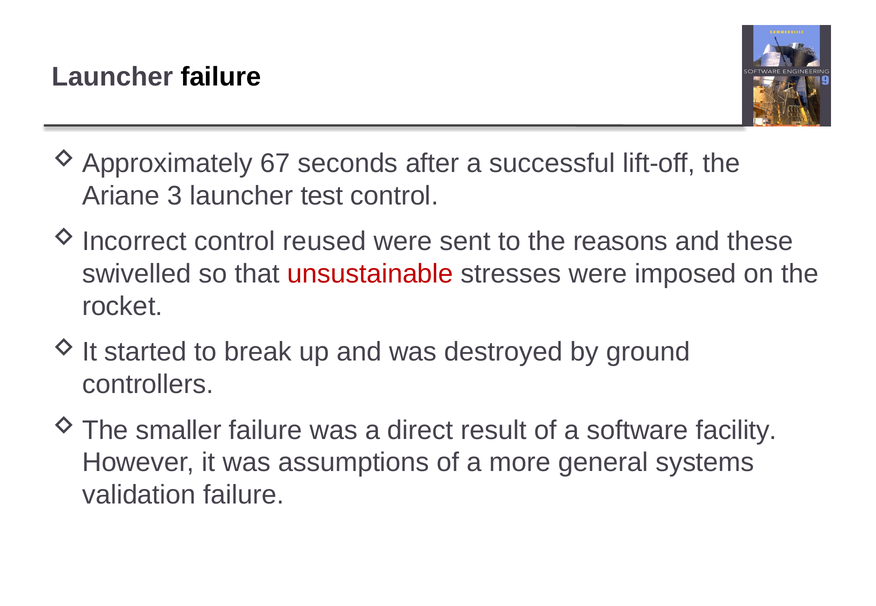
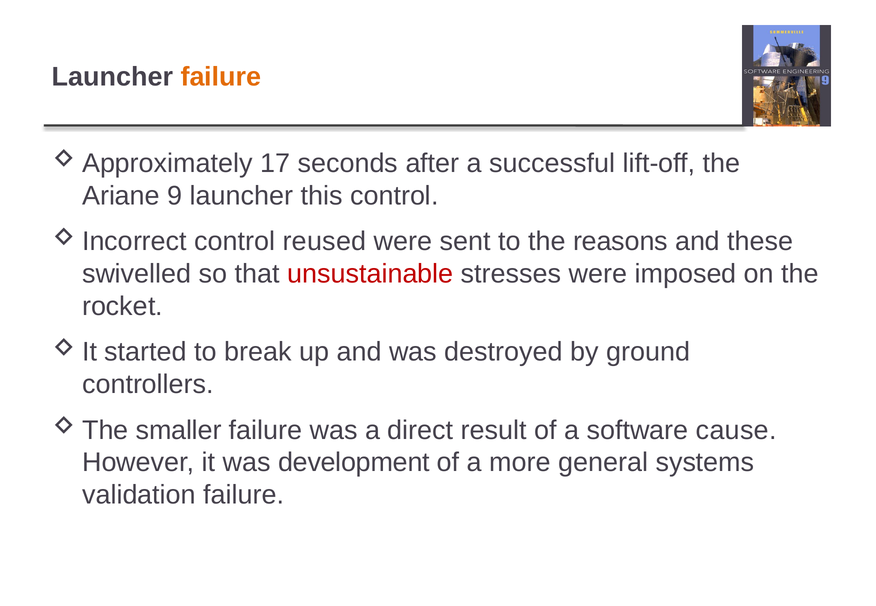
failure colour: black -> orange (221, 77)
67: 67 -> 17 (275, 164)
3: 3 -> 9 (175, 196)
test: test -> this (322, 196)
facility: facility -> cause (736, 430)
assumptions: assumptions -> development (354, 463)
